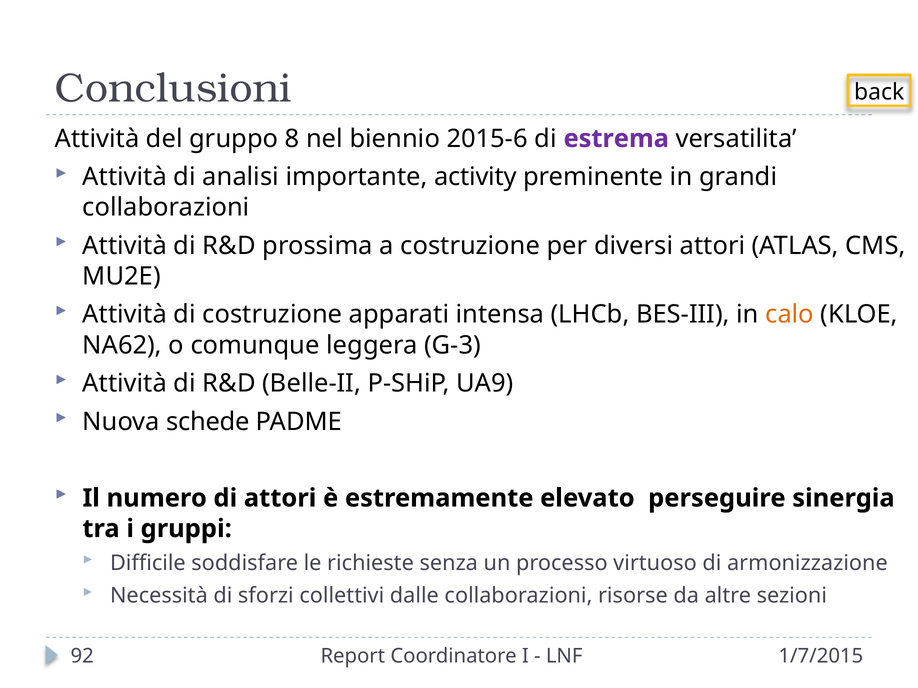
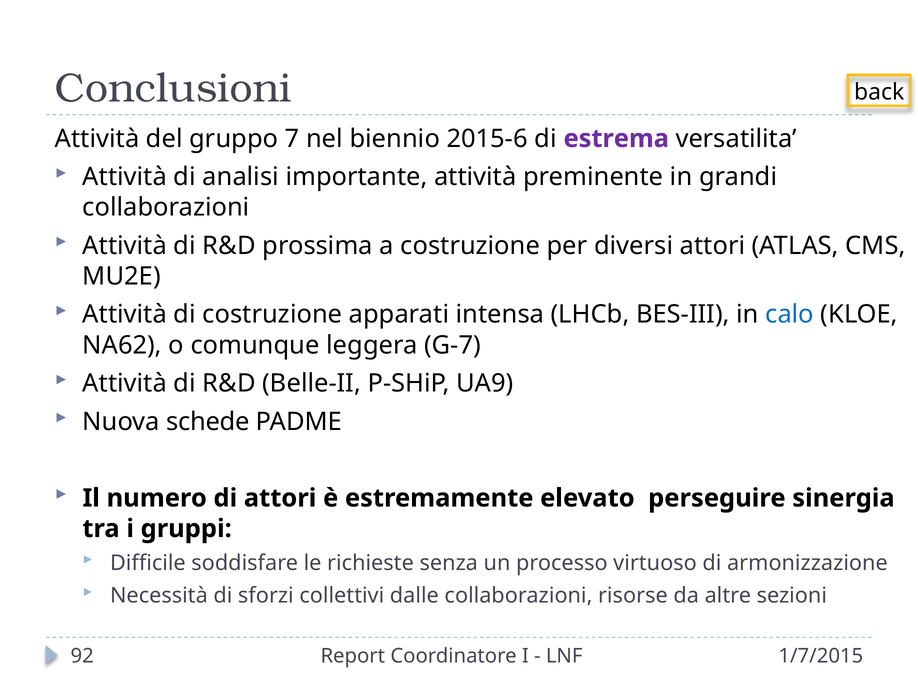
8: 8 -> 7 (292, 139)
importante activity: activity -> attività (475, 177)
calo colour: orange -> blue (790, 315)
G-3: G-3 -> G-7 (453, 345)
